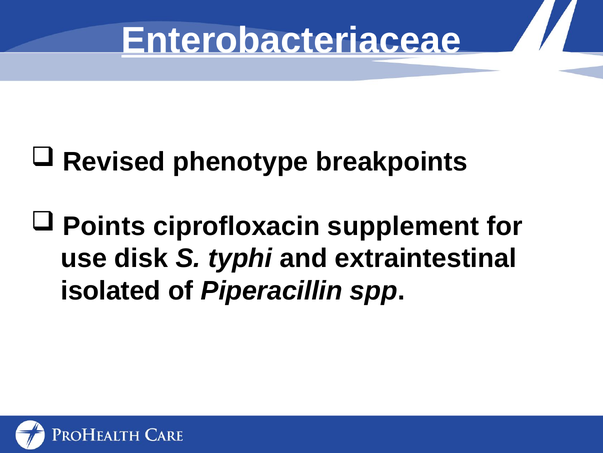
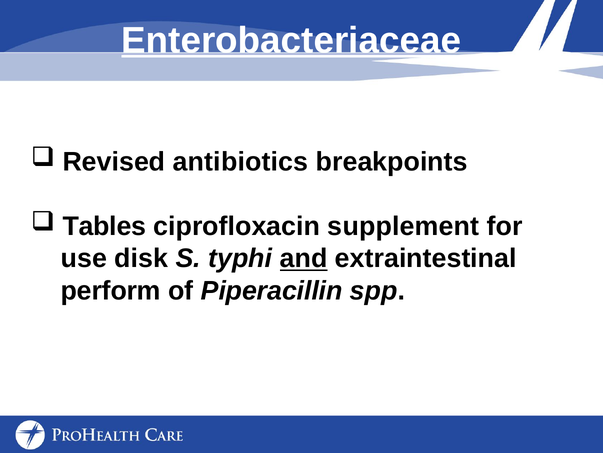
phenotype: phenotype -> antibiotics (241, 162)
Points: Points -> Tables (104, 226)
and underline: none -> present (304, 258)
isolated: isolated -> perform (111, 290)
